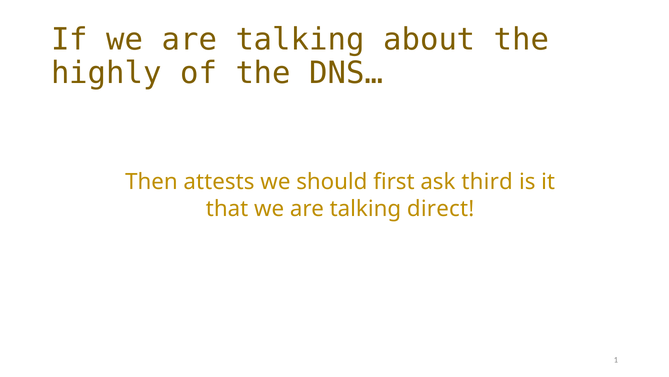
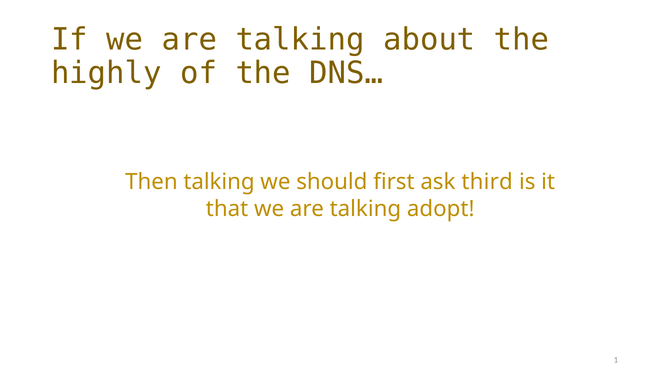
Then attests: attests -> talking (219, 182)
direct: direct -> adopt (441, 209)
